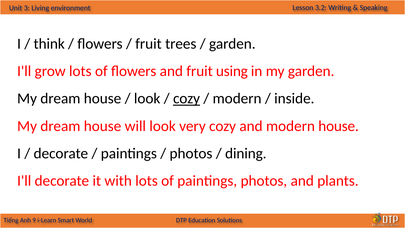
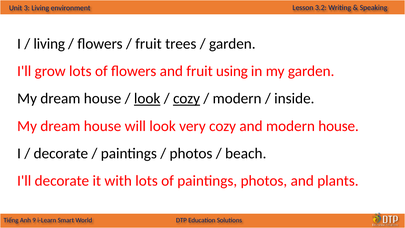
think: think -> living (49, 44)
look underline: none -> present (147, 99)
dining: dining -> beach (246, 153)
